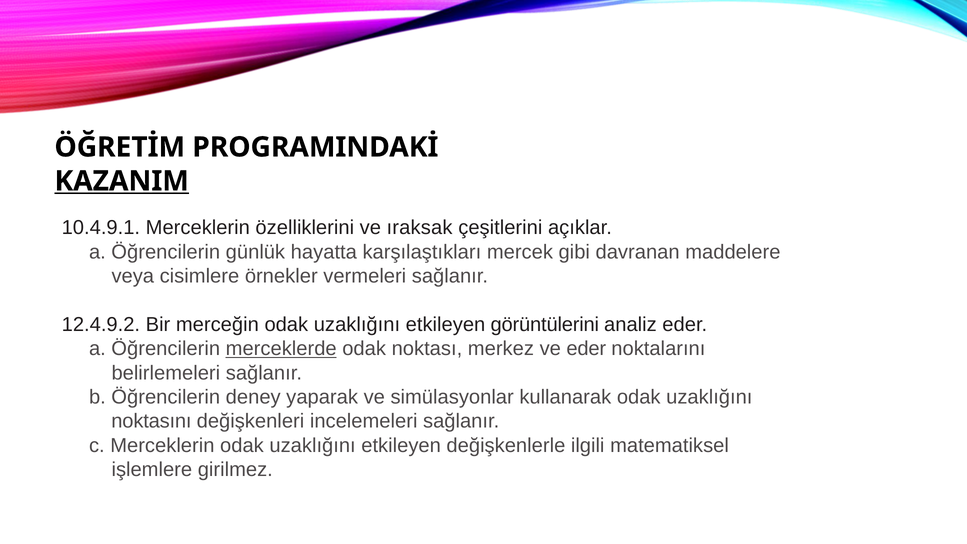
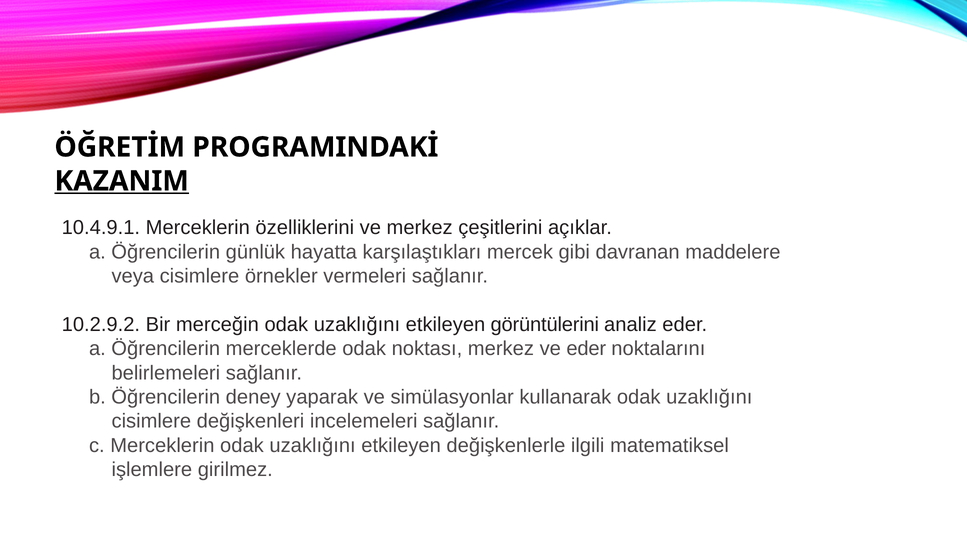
ve ıraksak: ıraksak -> merkez (420, 228)
12.4.9.2: 12.4.9.2 -> 10.2.9.2 (101, 325)
merceklerde underline: present -> none (281, 349)
noktasını: noktasını -> cisimlere (151, 421)
